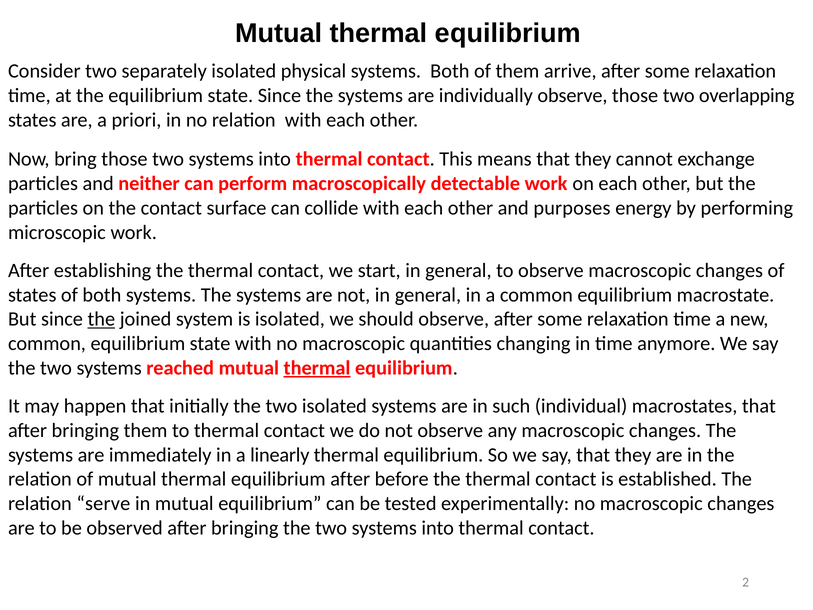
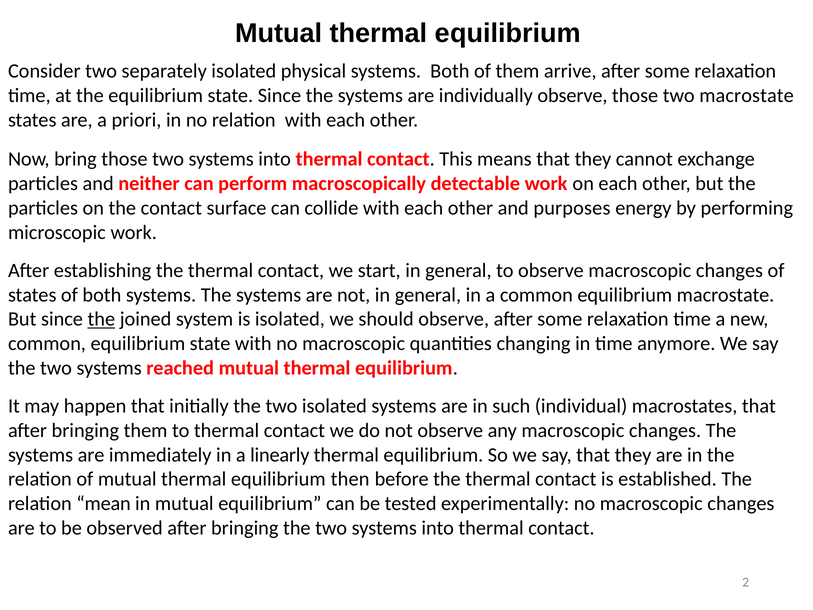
two overlapping: overlapping -> macrostate (747, 95)
thermal underline: present -> none (317, 368)
equilibrium after: after -> then (350, 479)
serve: serve -> mean (104, 503)
